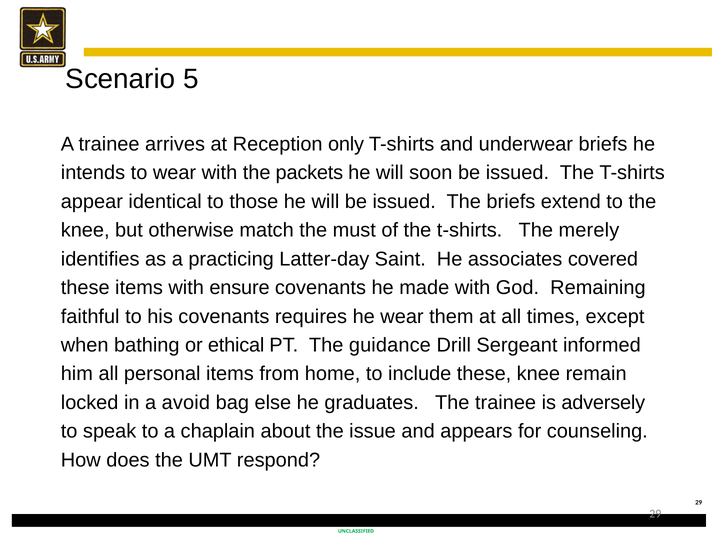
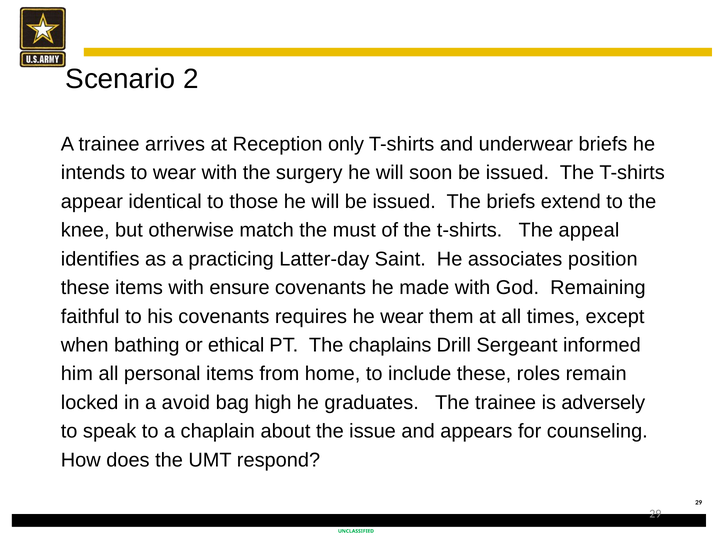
5: 5 -> 2 (191, 79)
packets: packets -> surgery (309, 173)
merely: merely -> appeal (589, 230)
covered: covered -> position (603, 259)
guidance: guidance -> chaplains (390, 345)
these knee: knee -> roles (538, 374)
else: else -> high (273, 403)
